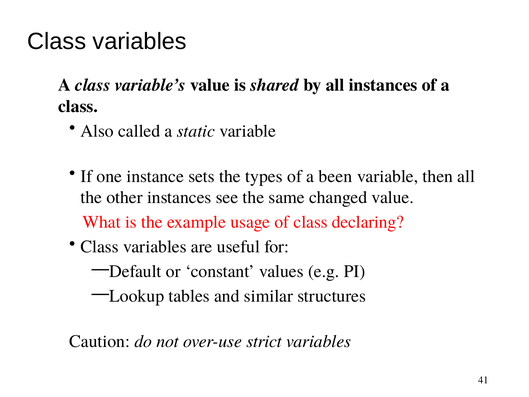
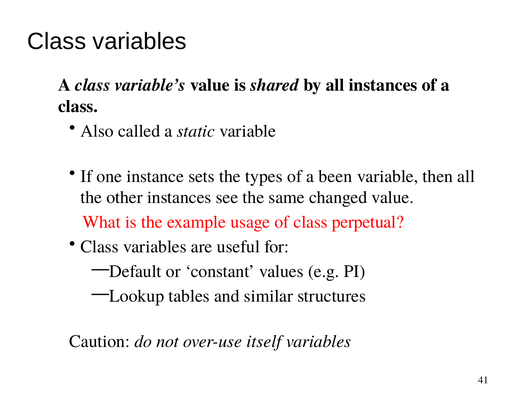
declaring: declaring -> perpetual (368, 222)
strict: strict -> itself (264, 341)
